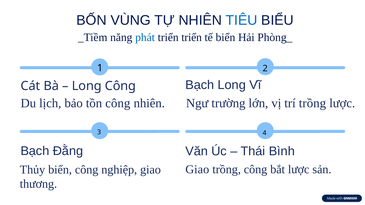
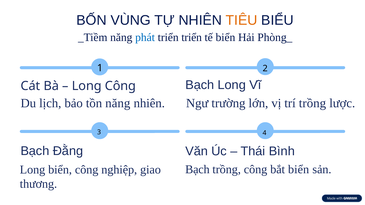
TIÊU colour: blue -> orange (242, 20)
tồn công: công -> năng (118, 103)
Giao: Giao -> Bạch (197, 170)
bắt lược: lược -> biển (299, 170)
Thủy: Thủy -> Long (32, 170)
